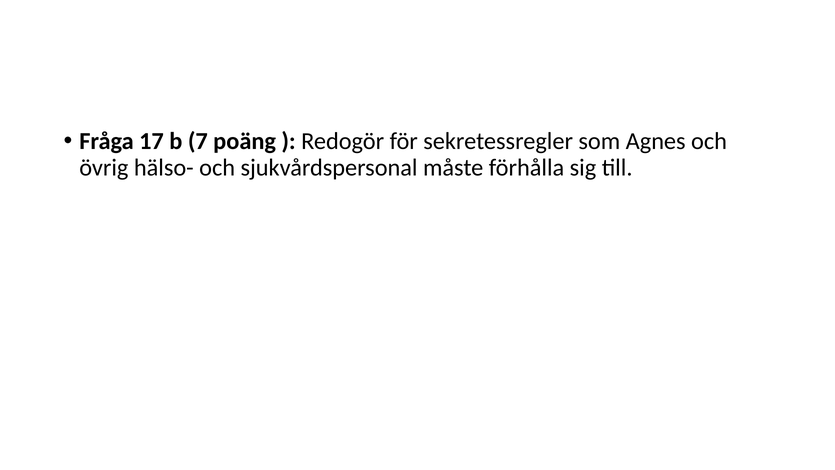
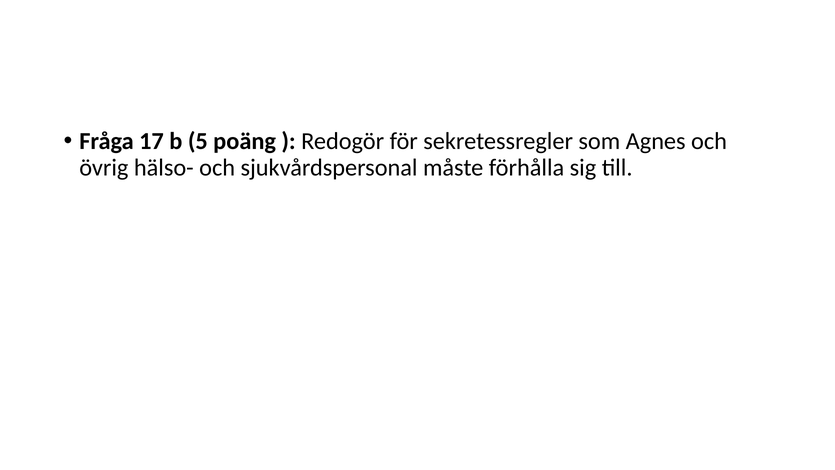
7: 7 -> 5 (198, 141)
